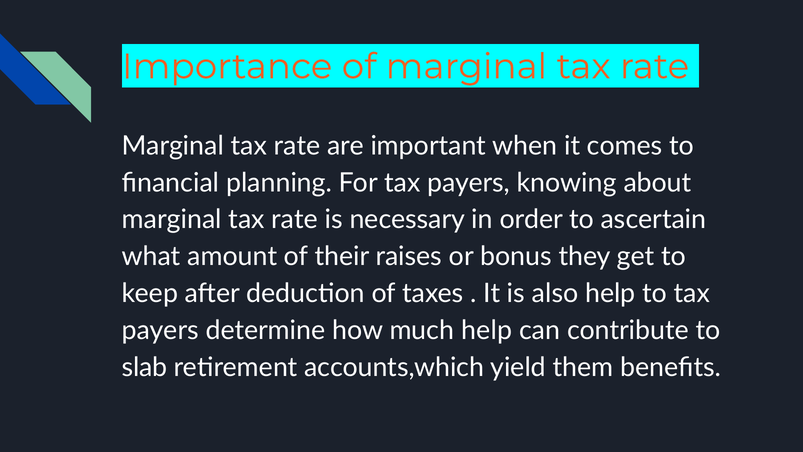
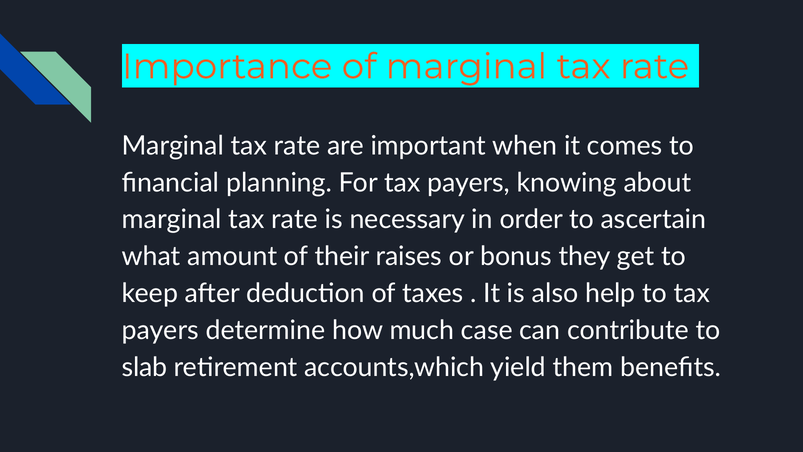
much help: help -> case (487, 330)
